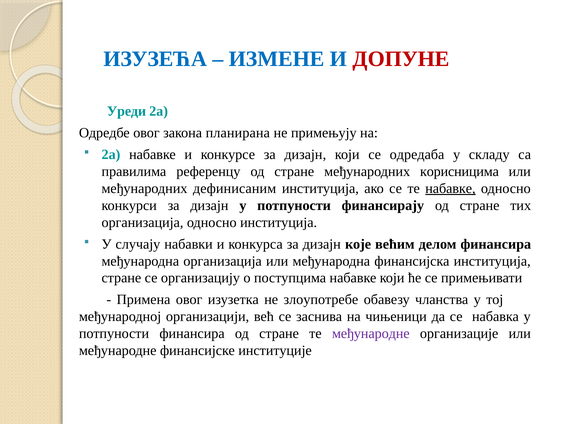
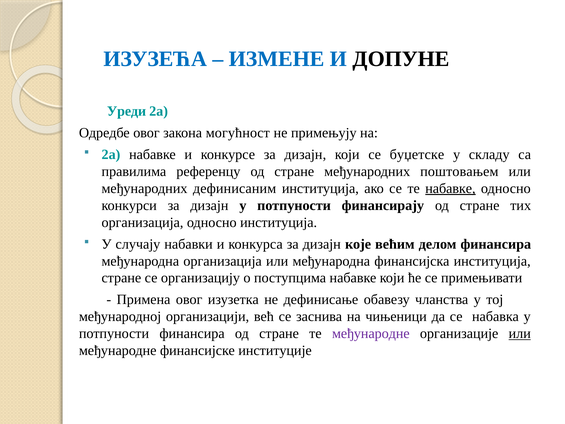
ДОПУНЕ colour: red -> black (401, 59)
планирана: планирана -> могућност (238, 133)
одредаба: одредаба -> буџетске (417, 154)
корисницима: корисницима -> поштовањем (459, 171)
злоупотребе: злоупотребе -> дефинисање (321, 299)
или underline: none -> present (520, 333)
